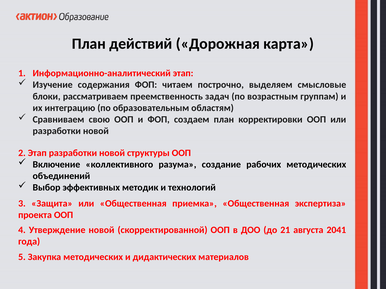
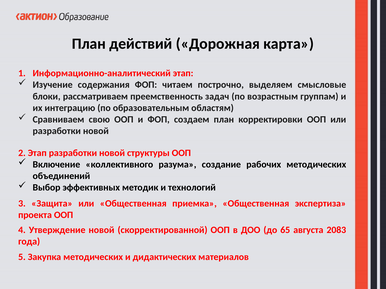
21: 21 -> 65 (285, 230)
2041: 2041 -> 2083 (336, 230)
